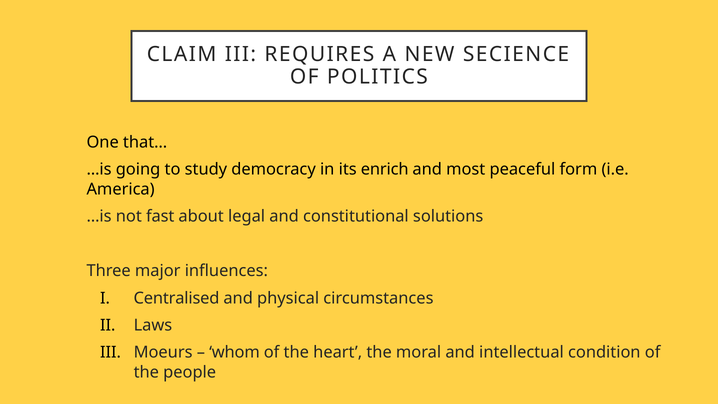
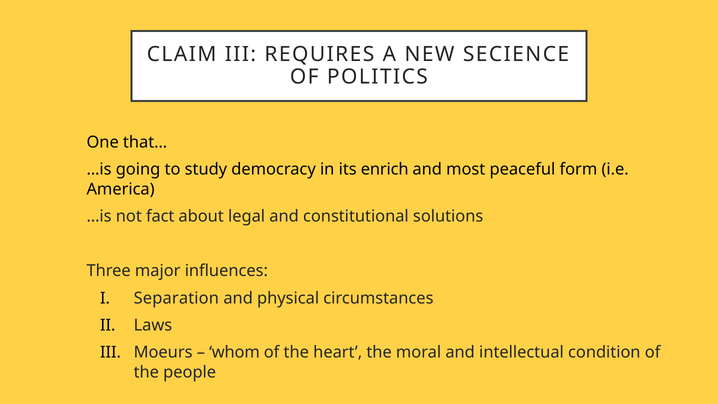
fast: fast -> fact (160, 216)
Centralised: Centralised -> Separation (176, 298)
